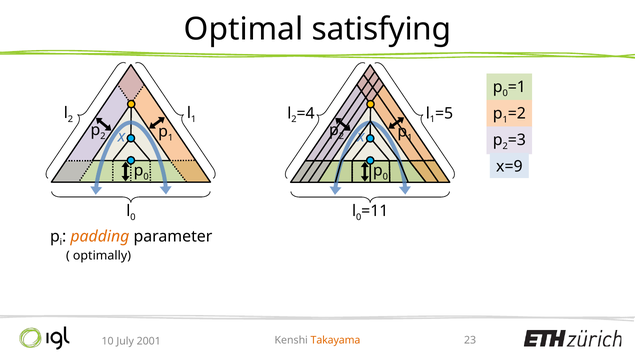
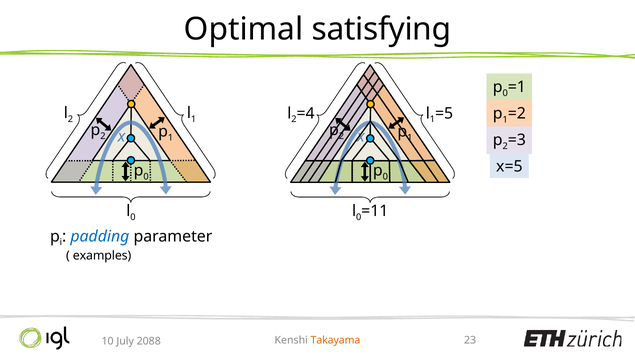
x=9: x=9 -> x=5 (509, 167)
padding colour: orange -> blue (100, 236)
optimally: optimally -> examples (102, 256)
2001: 2001 -> 2088 (149, 341)
